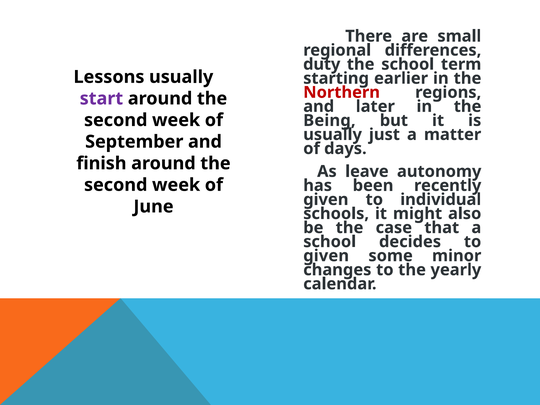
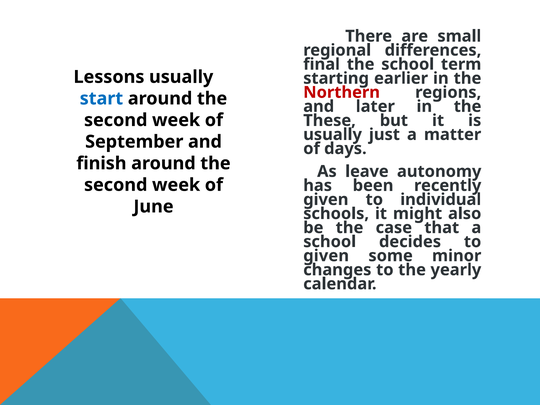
duty: duty -> final (322, 64)
start colour: purple -> blue (101, 99)
Being: Being -> These (330, 120)
